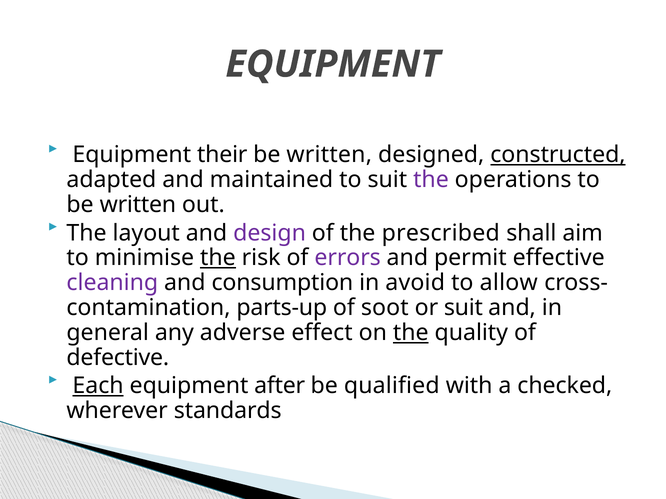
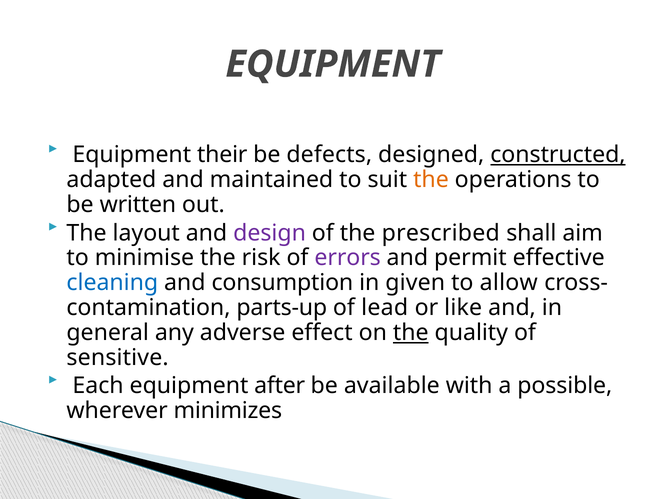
written: written -> defects (329, 155)
the colour: purple -> orange (431, 180)
the underline: present -> none (218, 258)
cleaning colour: purple -> blue (112, 283)
avoid: avoid -> given (415, 283)
soot: soot -> lead (385, 308)
or suit: suit -> like (463, 308)
defective: defective -> sensitive (118, 358)
Each underline: present -> none (98, 386)
qualified: qualified -> available (392, 386)
checked: checked -> possible (565, 386)
standards: standards -> minimizes (228, 411)
